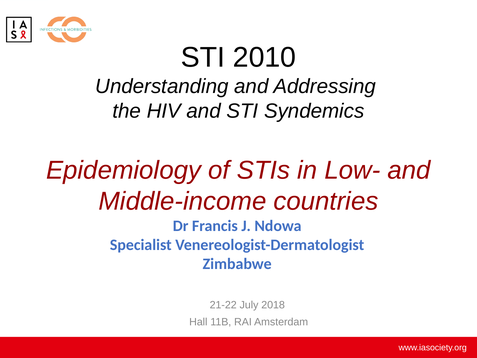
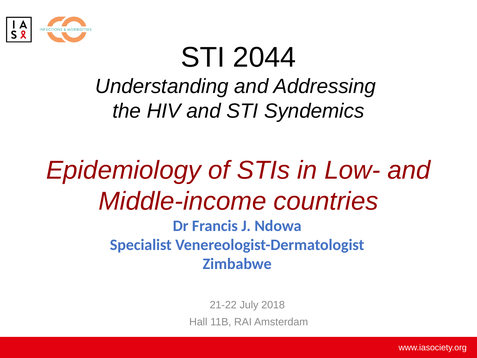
2010: 2010 -> 2044 (265, 57)
